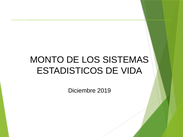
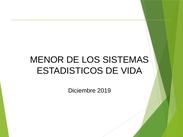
MONTO: MONTO -> MENOR (47, 60)
